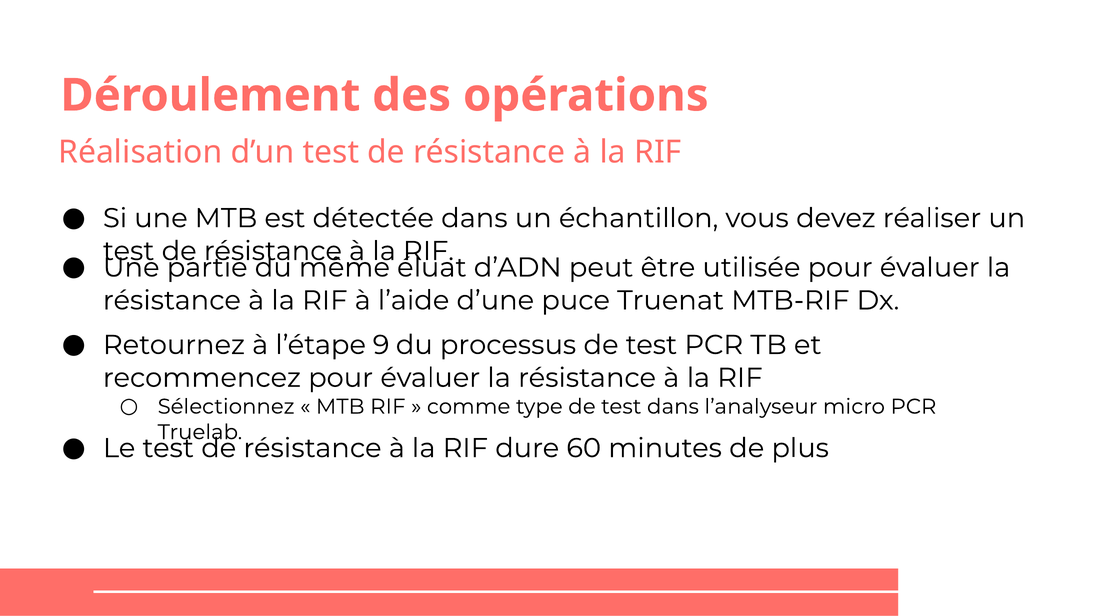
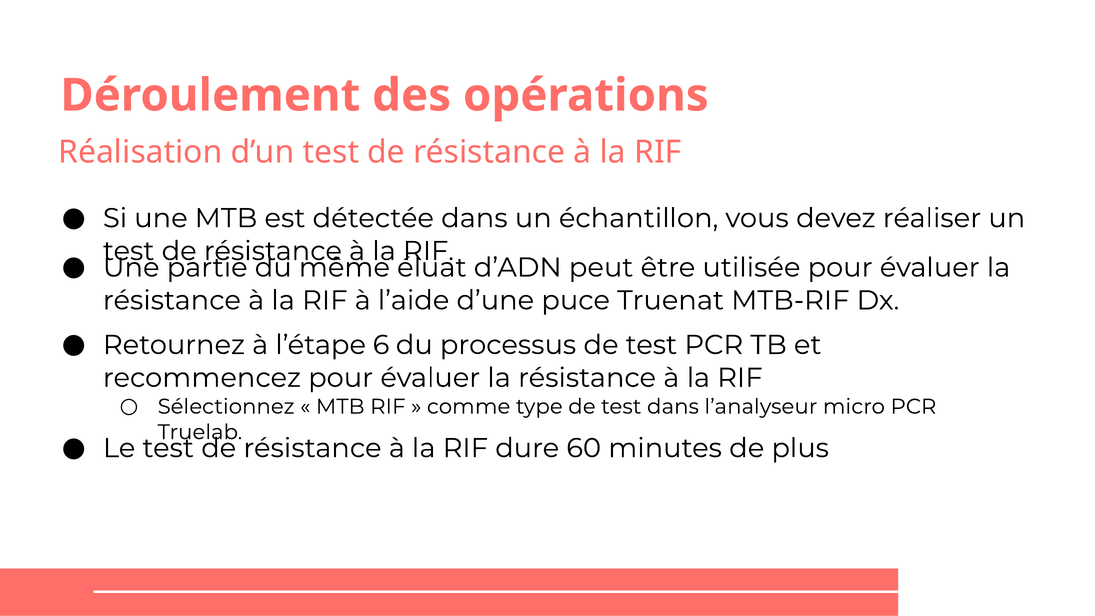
9: 9 -> 6 (381, 345)
